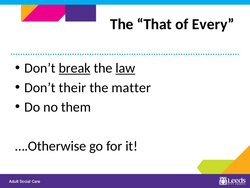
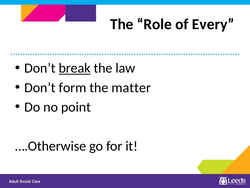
That: That -> Role (154, 24)
law underline: present -> none (125, 68)
their: their -> form (73, 87)
them: them -> point (76, 107)
